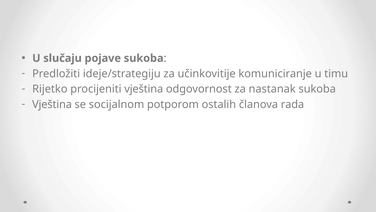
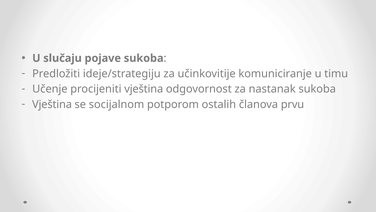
Rijetko: Rijetko -> Učenje (50, 89)
rada: rada -> prvu (292, 104)
